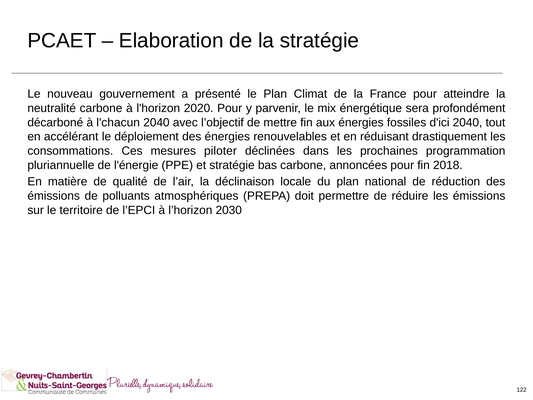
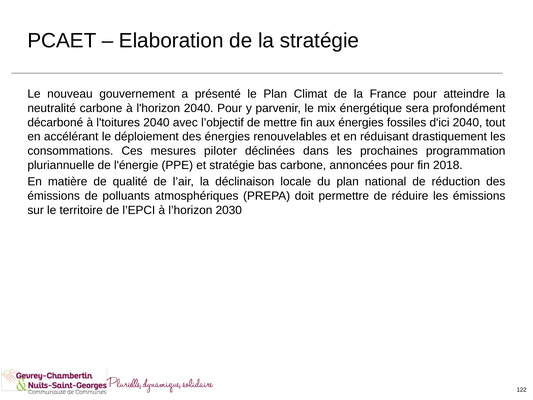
l'horizon 2020: 2020 -> 2040 (199, 108)
l'chacun: l'chacun -> l'toitures (118, 122)
